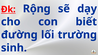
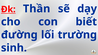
Rộng: Rộng -> Thần (37, 9)
